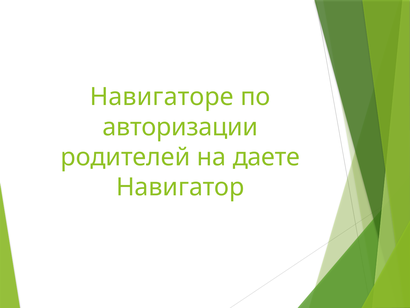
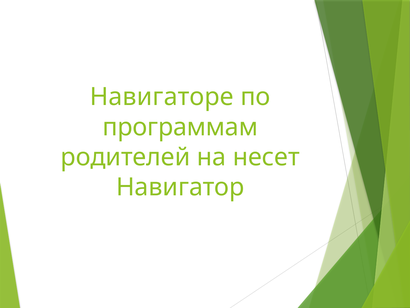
авторизации: авторизации -> программам (180, 127)
даете: даете -> несет (266, 157)
